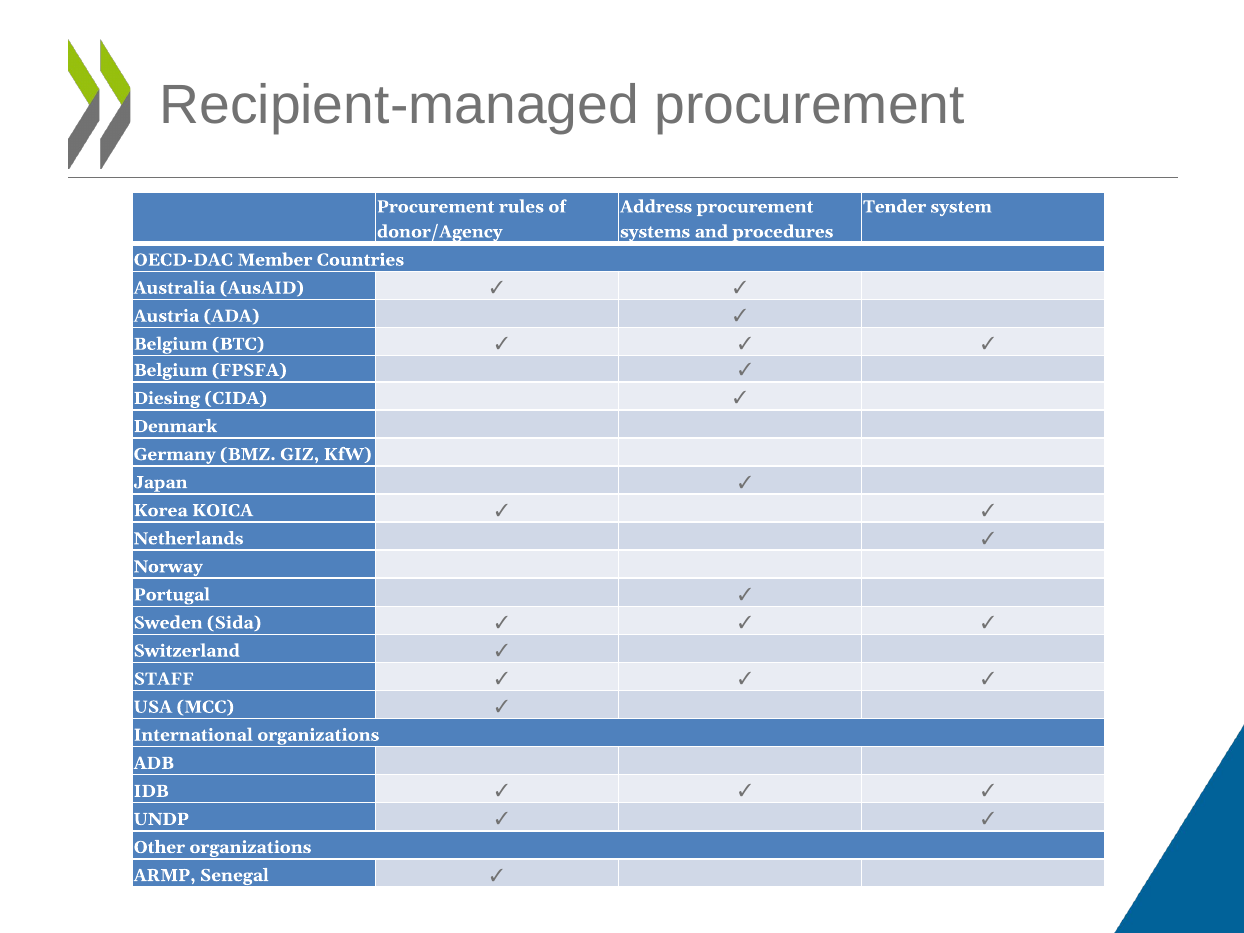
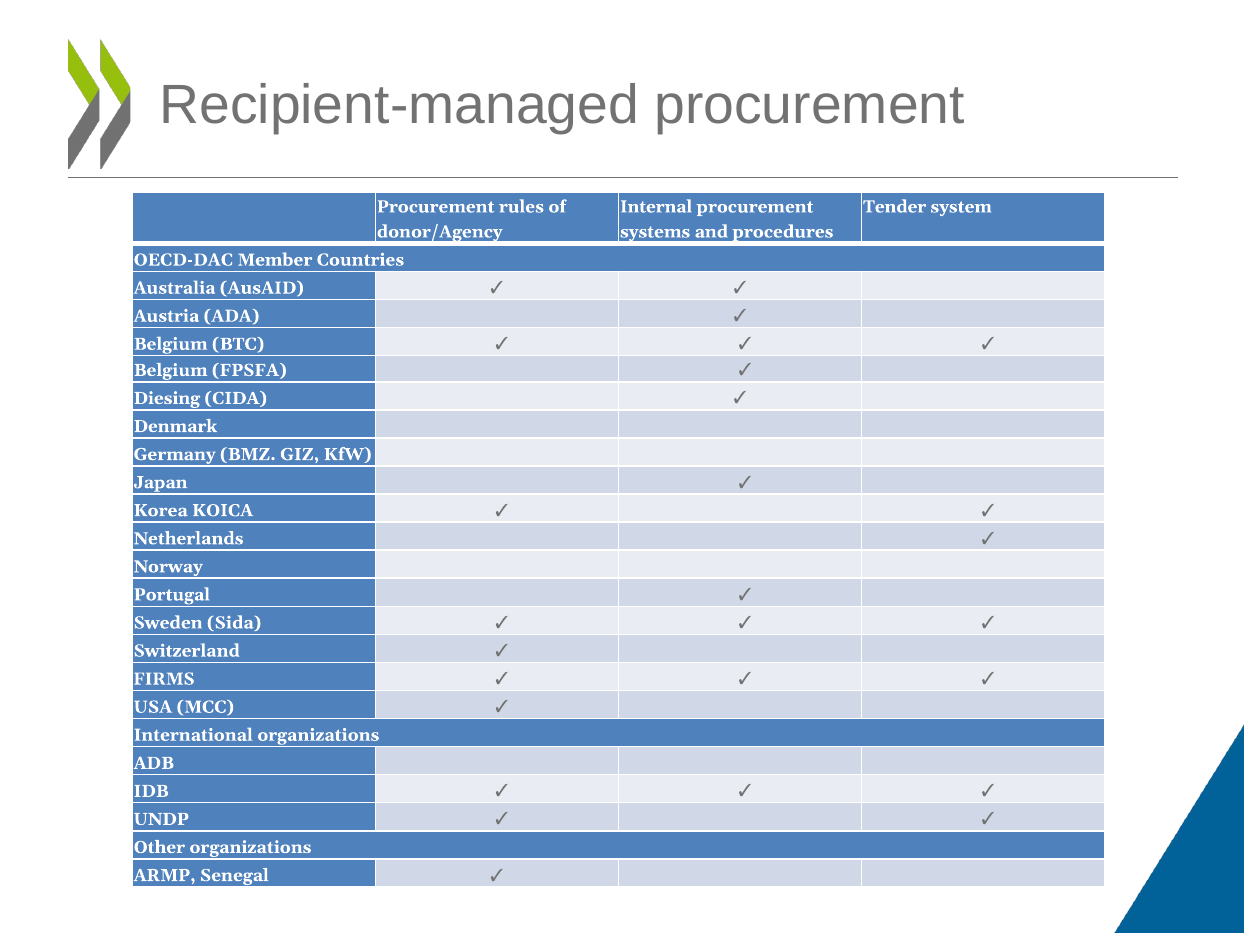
Address: Address -> Internal (656, 207)
STAFF: STAFF -> FIRMS (164, 679)
